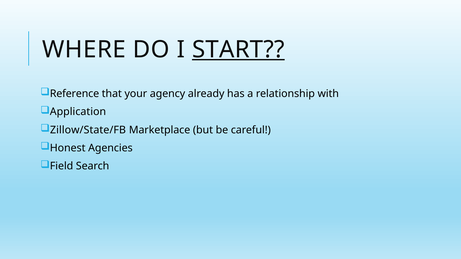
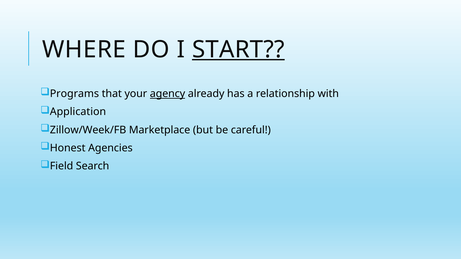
Reference: Reference -> Programs (74, 94)
agency underline: none -> present (168, 94)
Zillow/State/FB: Zillow/State/FB -> Zillow/Week/FB (88, 130)
